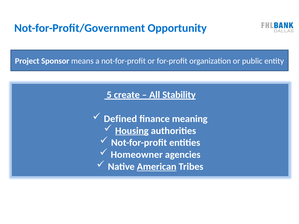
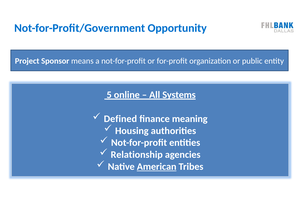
create: create -> online (127, 95)
Stability: Stability -> Systems (179, 95)
Housing underline: present -> none (132, 131)
Homeowner: Homeowner -> Relationship (137, 155)
